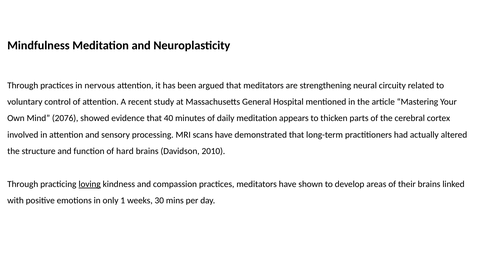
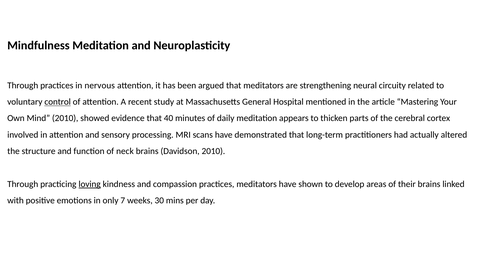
control underline: none -> present (58, 102)
Mind 2076: 2076 -> 2010 (65, 118)
hard: hard -> neck (125, 151)
1: 1 -> 7 (123, 200)
